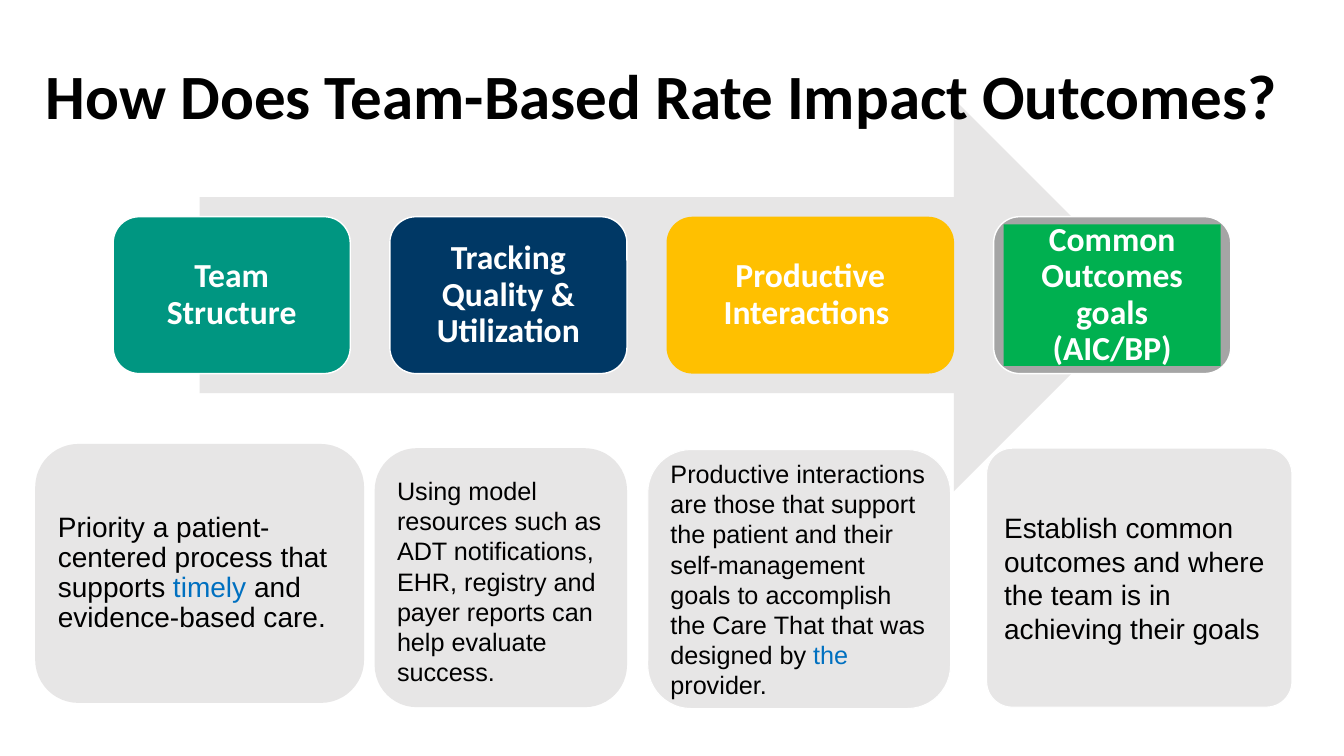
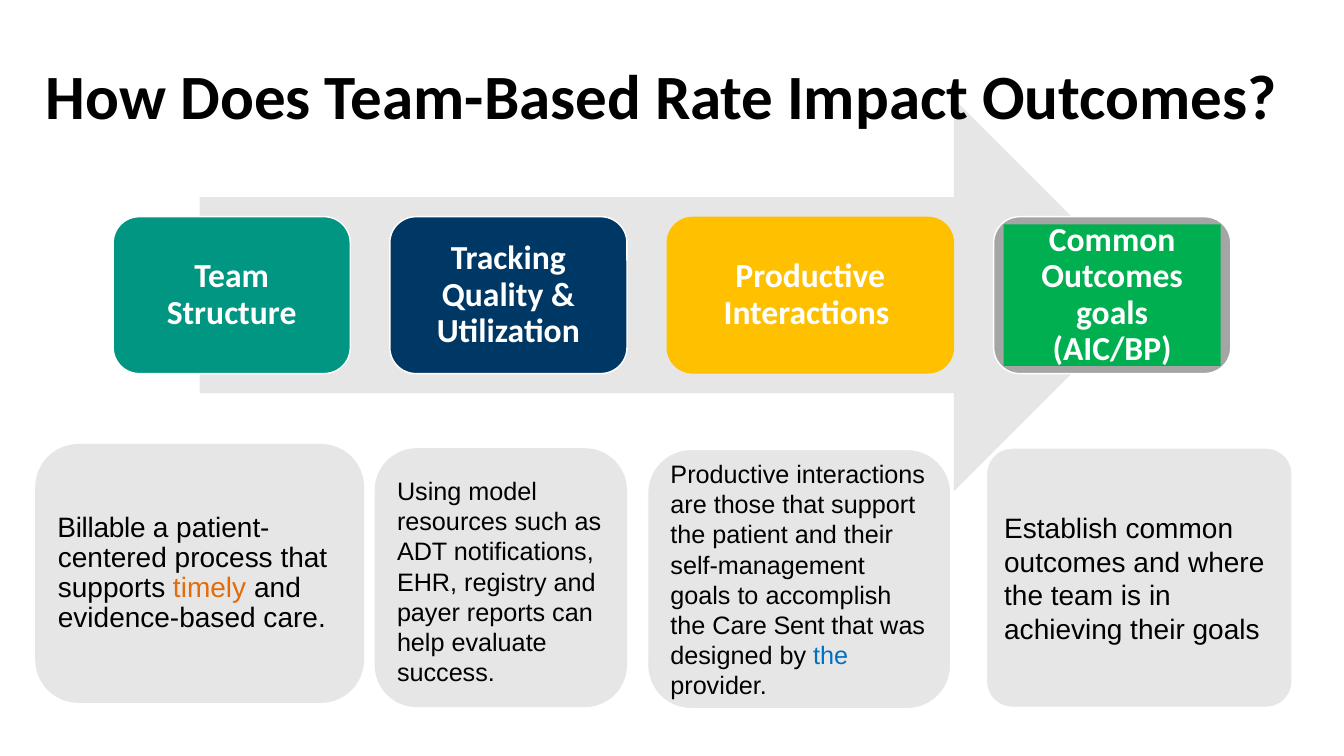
Priority: Priority -> Billable (102, 528)
timely colour: blue -> orange (210, 588)
Care That: That -> Sent (799, 626)
